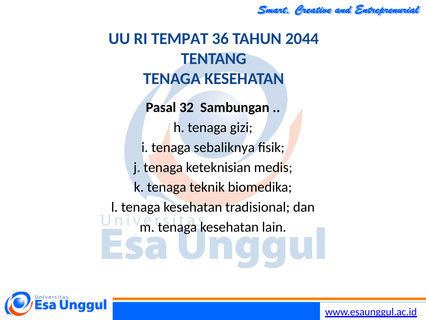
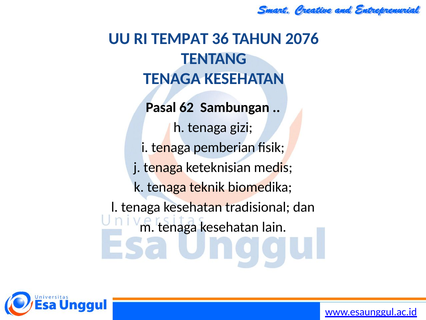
2044: 2044 -> 2076 (302, 39)
32: 32 -> 62 (187, 107)
sebaliknya: sebaliknya -> pemberian (224, 147)
